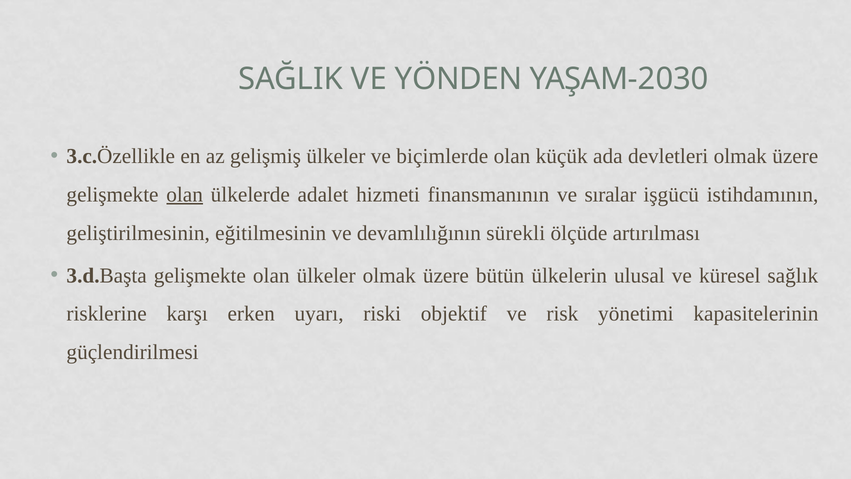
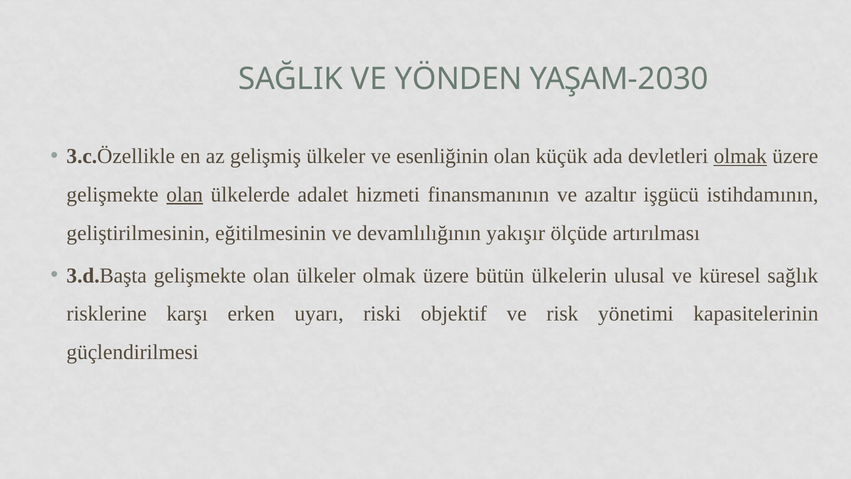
biçimlerde: biçimlerde -> esenliğinin (442, 156)
olmak underline: none -> present (740, 156)
sıralar: sıralar -> azaltır (610, 195)
sürekli: sürekli -> yakışır (516, 233)
